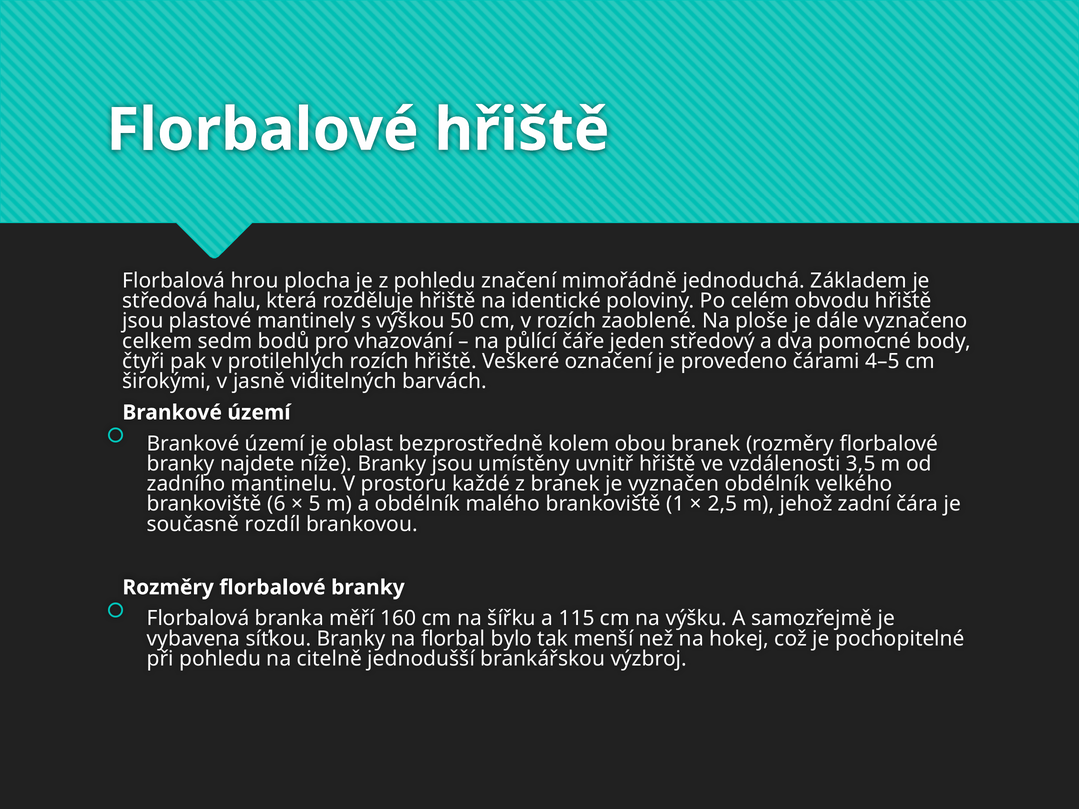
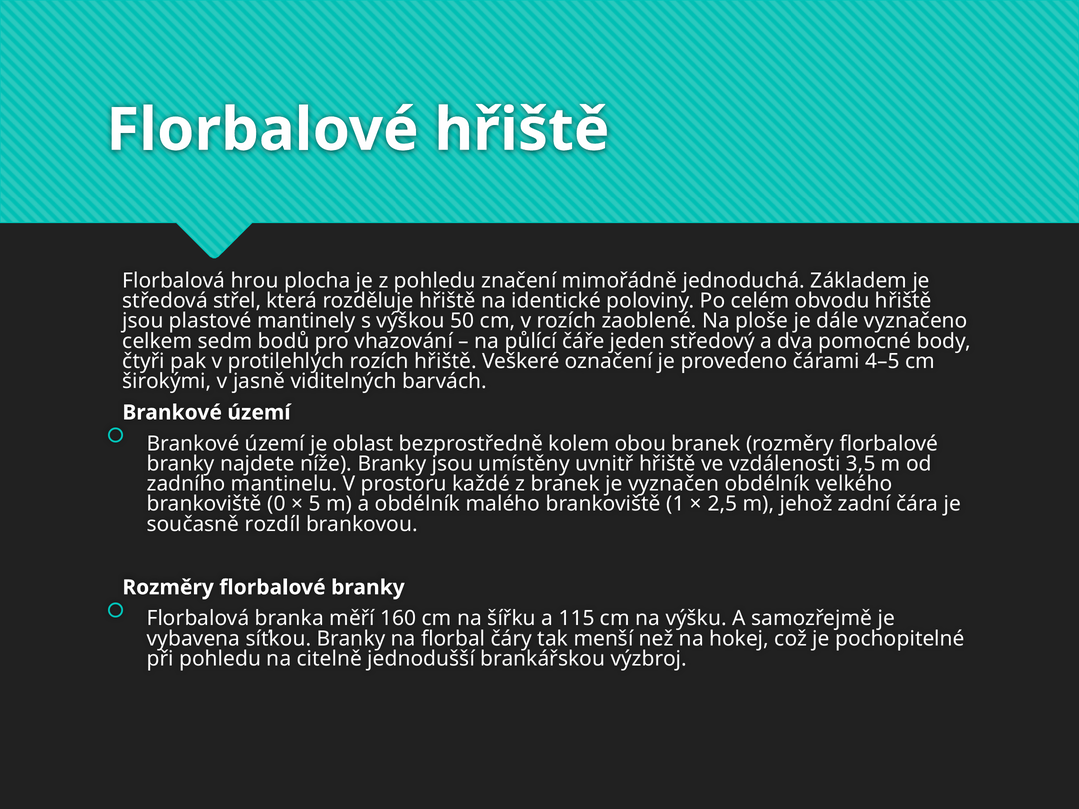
halu: halu -> střel (237, 301)
6: 6 -> 0 (277, 504)
bylo: bylo -> čáry (511, 639)
